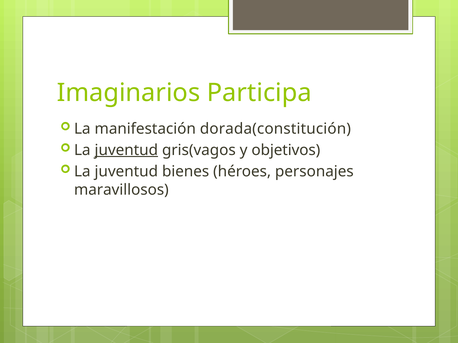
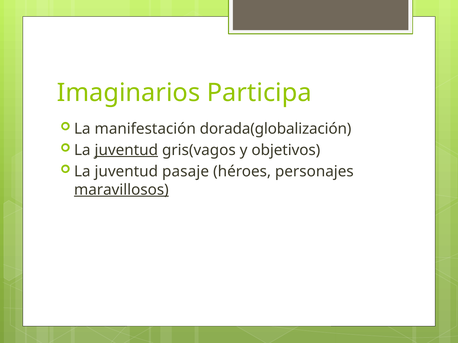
dorada(constitución: dorada(constitución -> dorada(globalización (276, 129)
bienes: bienes -> pasaje (186, 172)
maravillosos underline: none -> present (121, 190)
